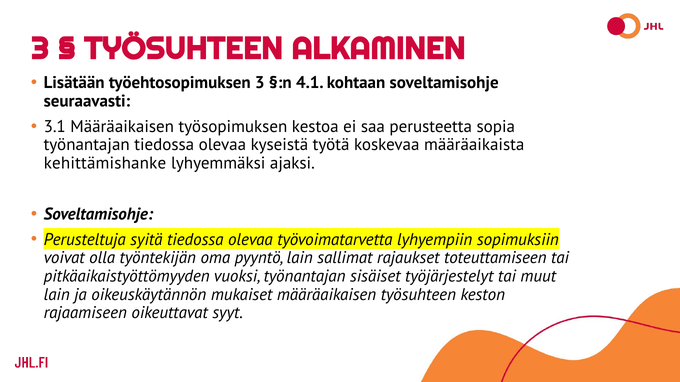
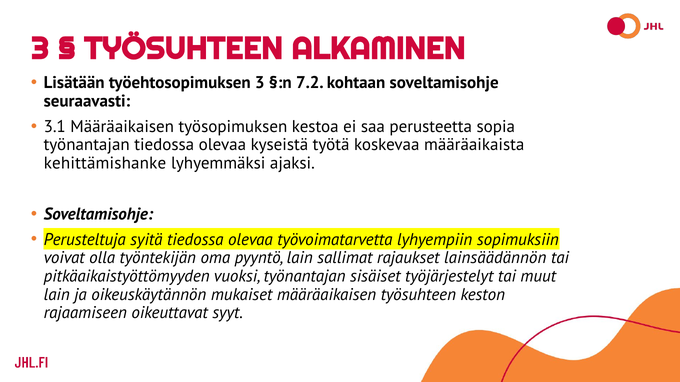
4.1: 4.1 -> 7.2 (310, 83)
toteuttamiseen: toteuttamiseen -> lainsäädännön (495, 258)
